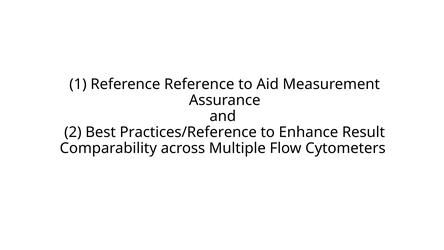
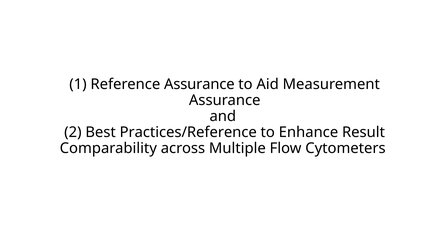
Reference Reference: Reference -> Assurance (199, 84)
